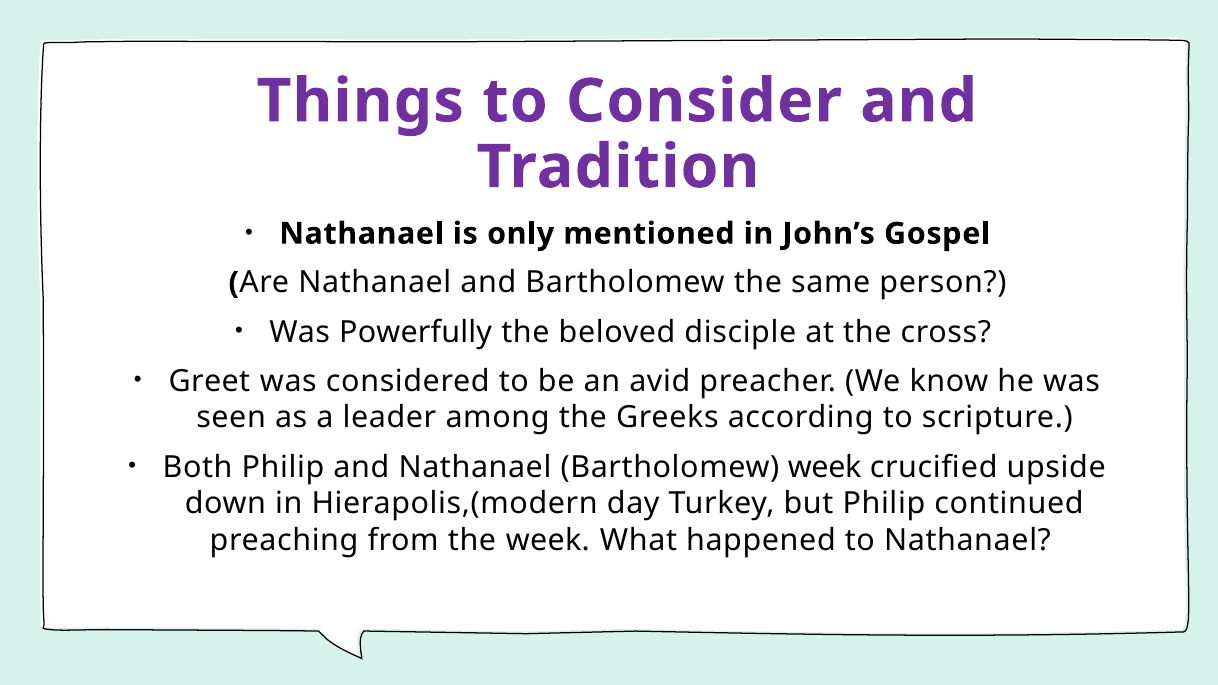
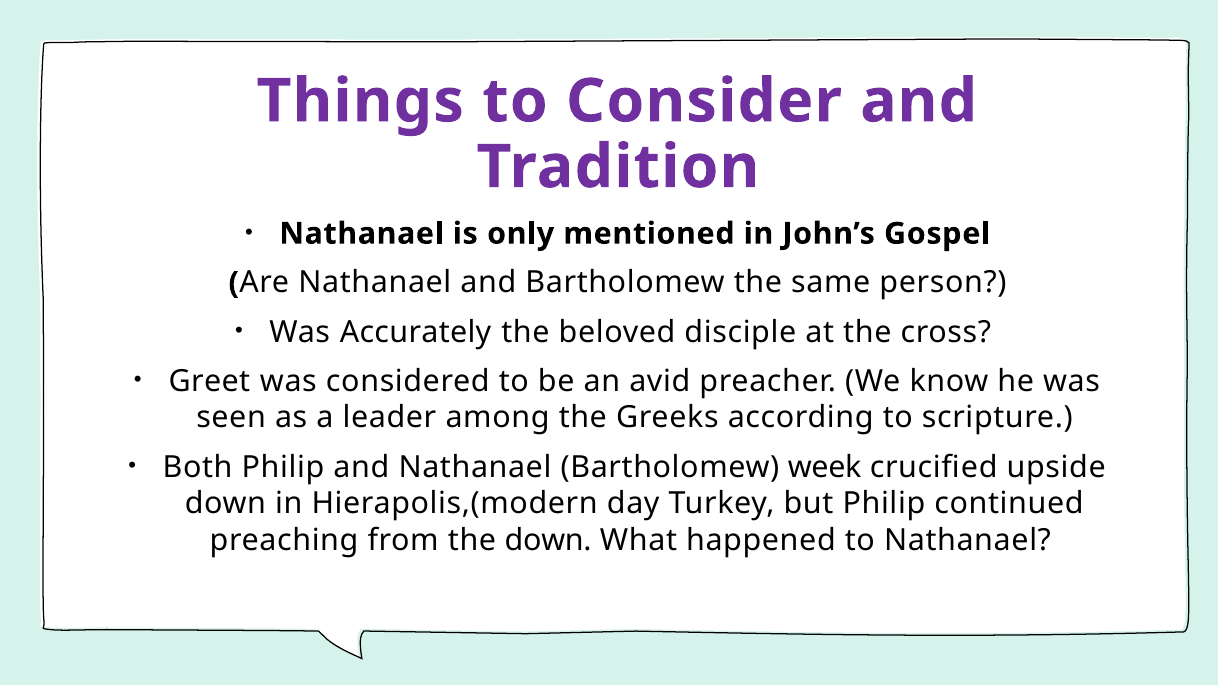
Powerfully: Powerfully -> Accurately (416, 332)
the week: week -> down (548, 540)
